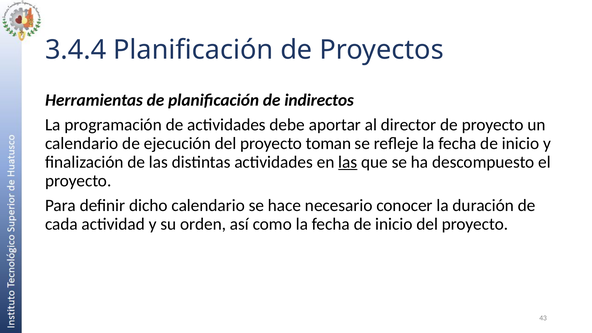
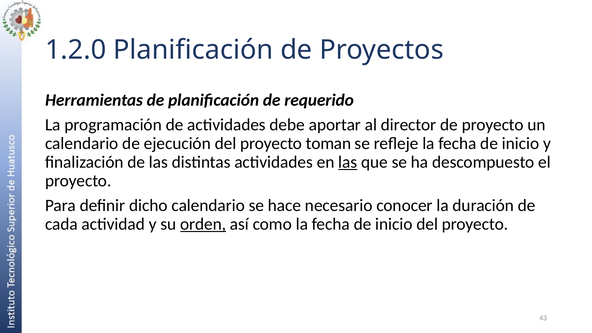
3.4.4: 3.4.4 -> 1.2.0 (76, 50)
indirectos: indirectos -> requerido (319, 100)
orden underline: none -> present (203, 224)
